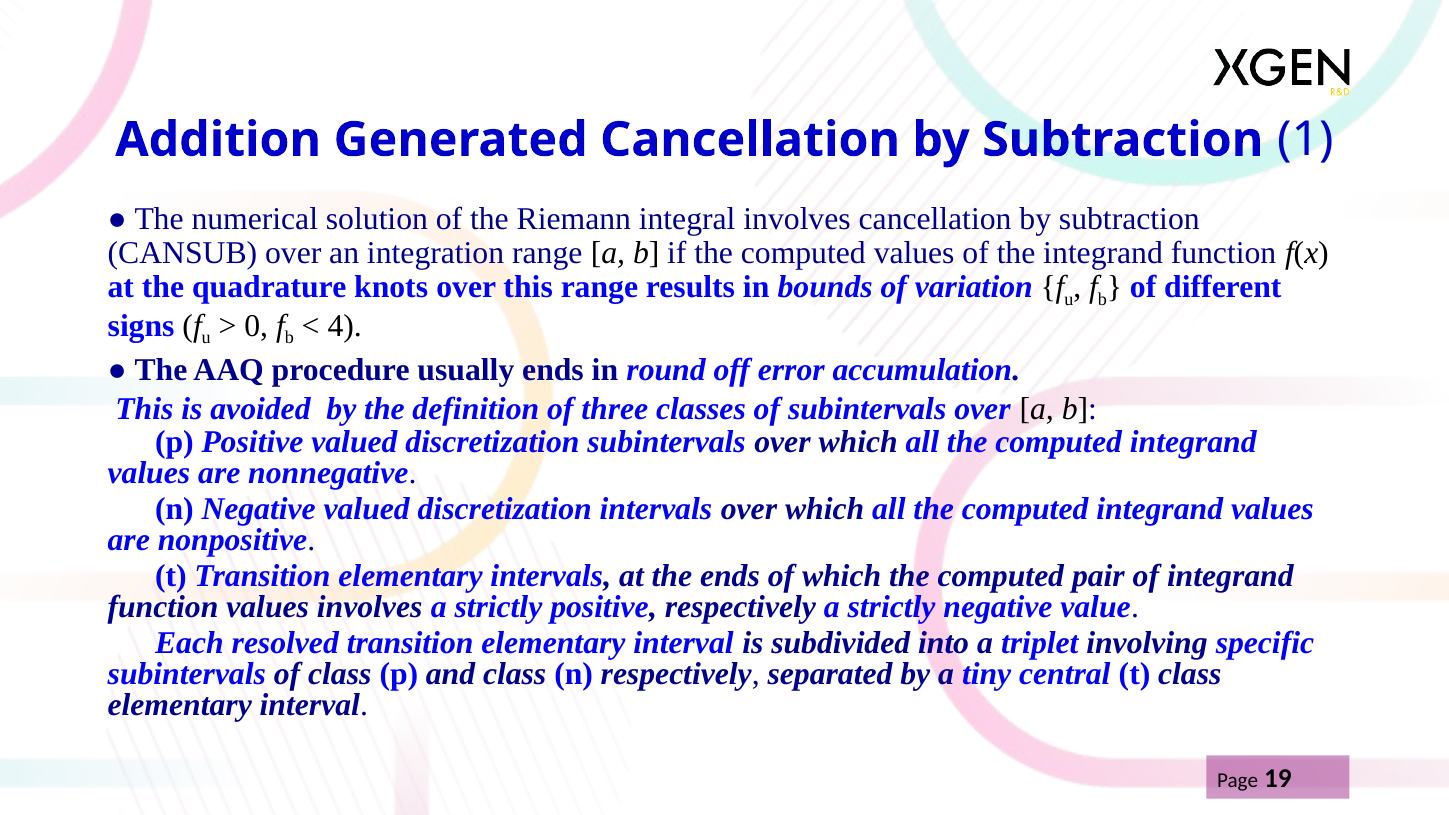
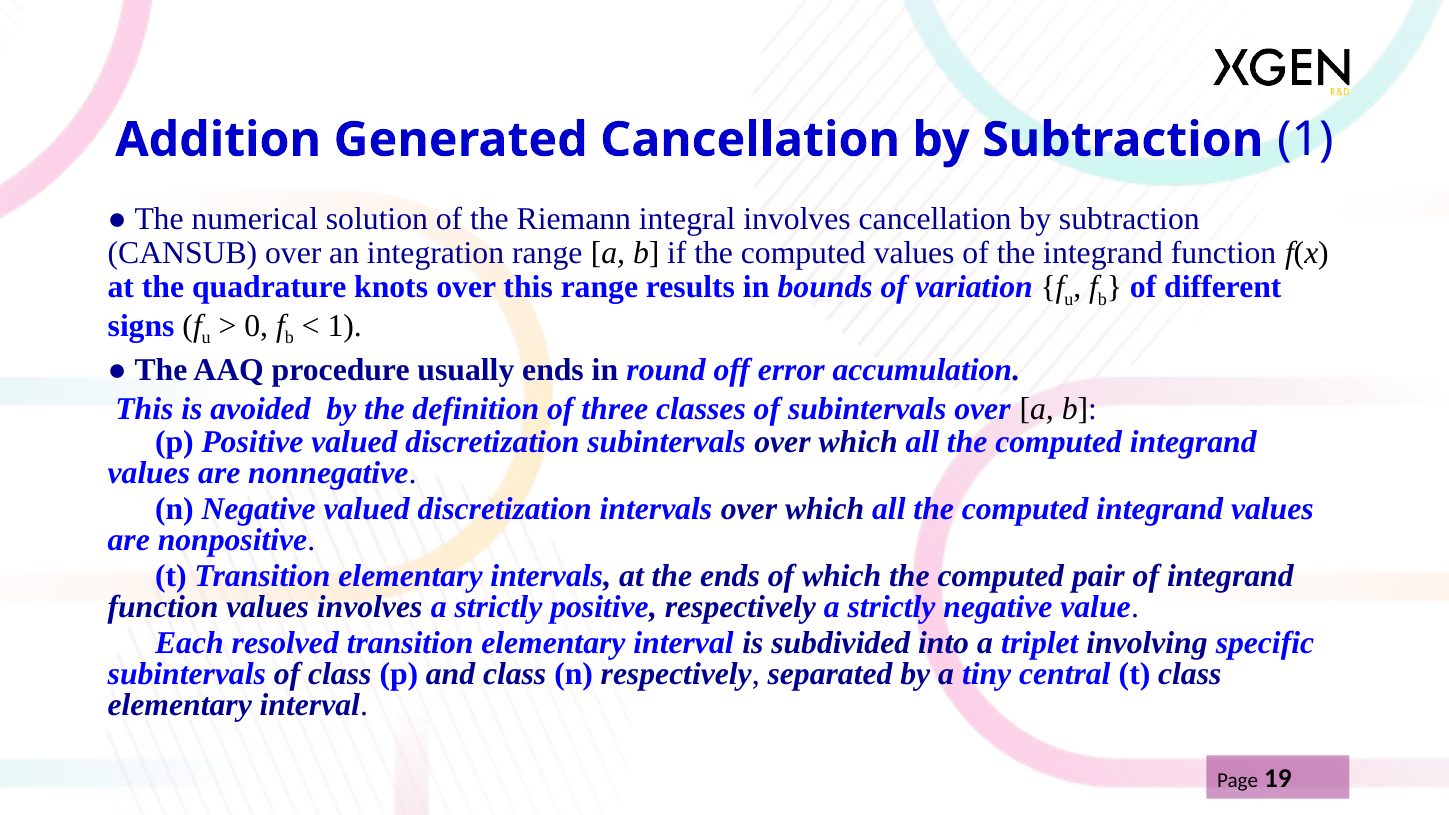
4: 4 -> 1 (345, 326)
